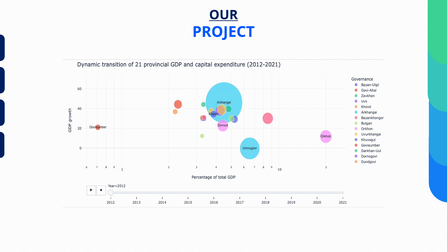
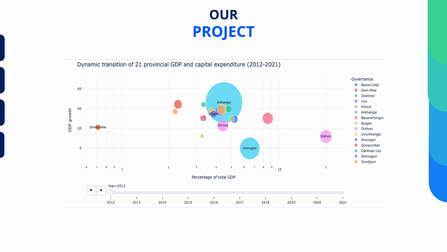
OUR underline: present -> none (224, 15)
